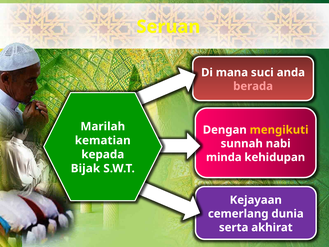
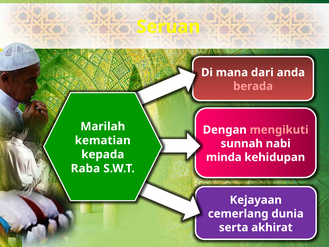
suci: suci -> dari (262, 72)
mengikuti colour: yellow -> pink (279, 130)
Bijak: Bijak -> Raba (85, 168)
